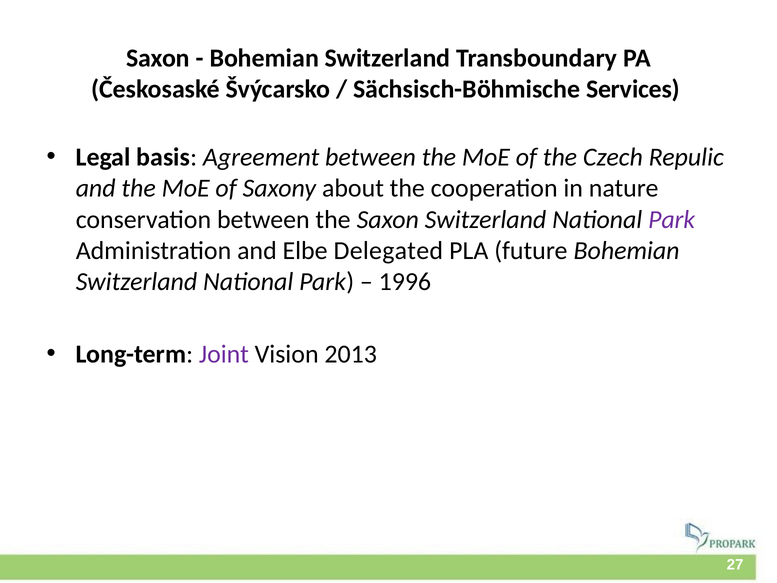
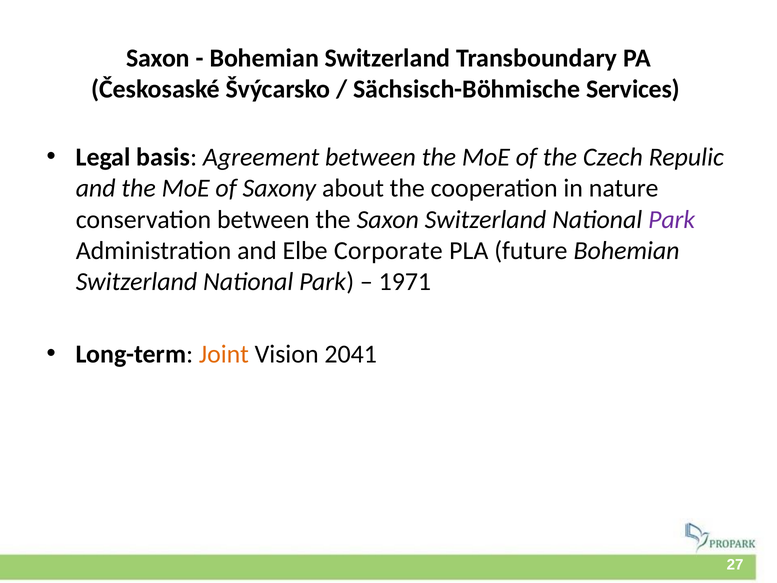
Delegated: Delegated -> Corporate (388, 250)
1996: 1996 -> 1971 (405, 282)
Joint colour: purple -> orange (224, 354)
2013: 2013 -> 2041 (351, 354)
